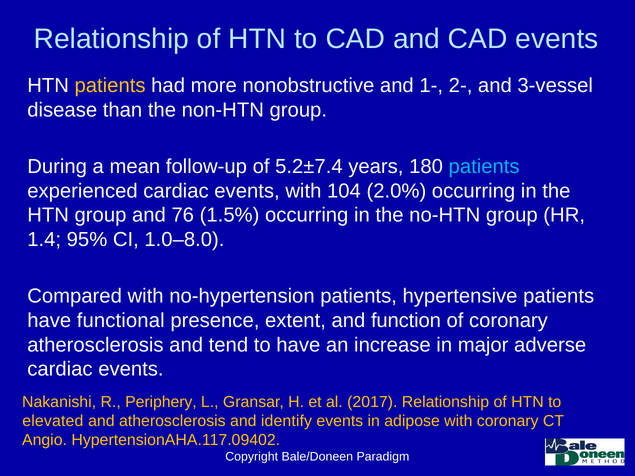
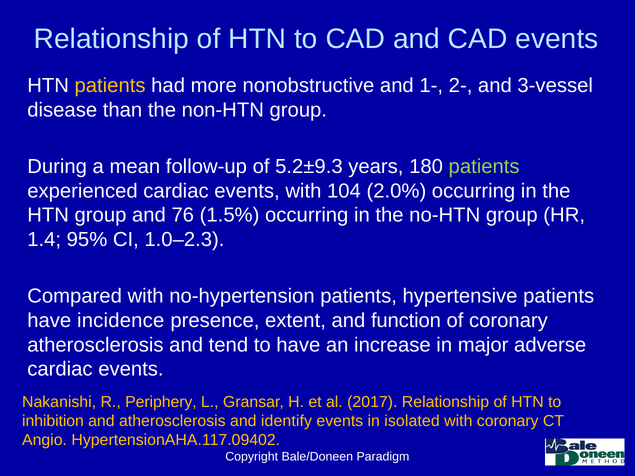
5.2±7.4: 5.2±7.4 -> 5.2±9.3 (309, 167)
patients colour: light blue -> light green (484, 167)
1.0–8.0: 1.0–8.0 -> 1.0–2.3 (184, 240)
functional: functional -> incidence (121, 321)
elevated: elevated -> inhibition (53, 421)
adipose: adipose -> isolated (412, 421)
